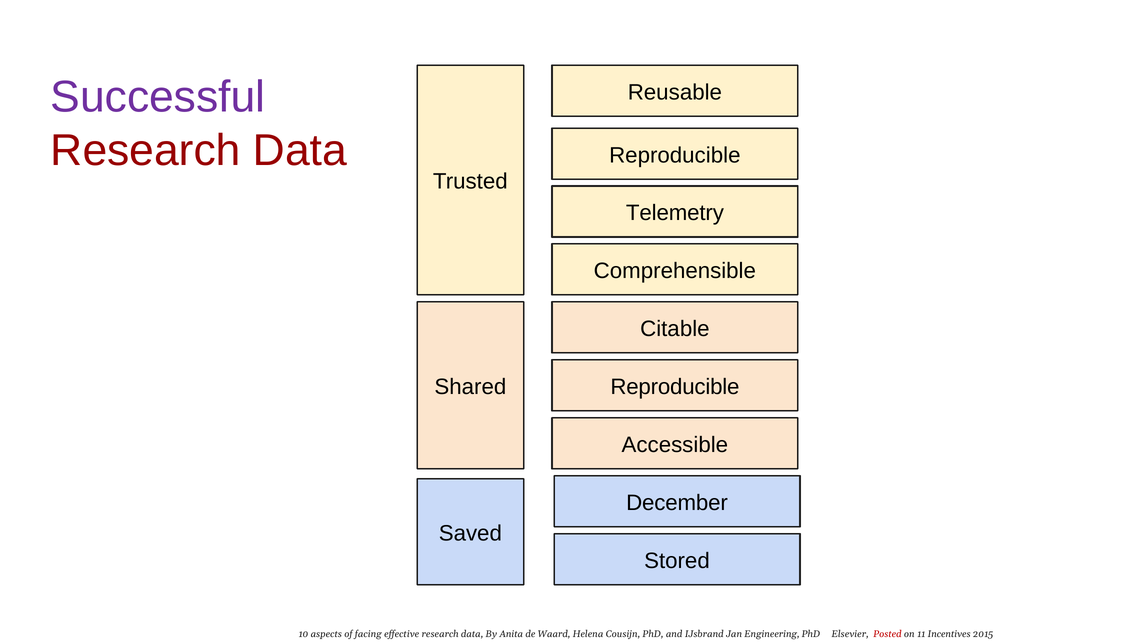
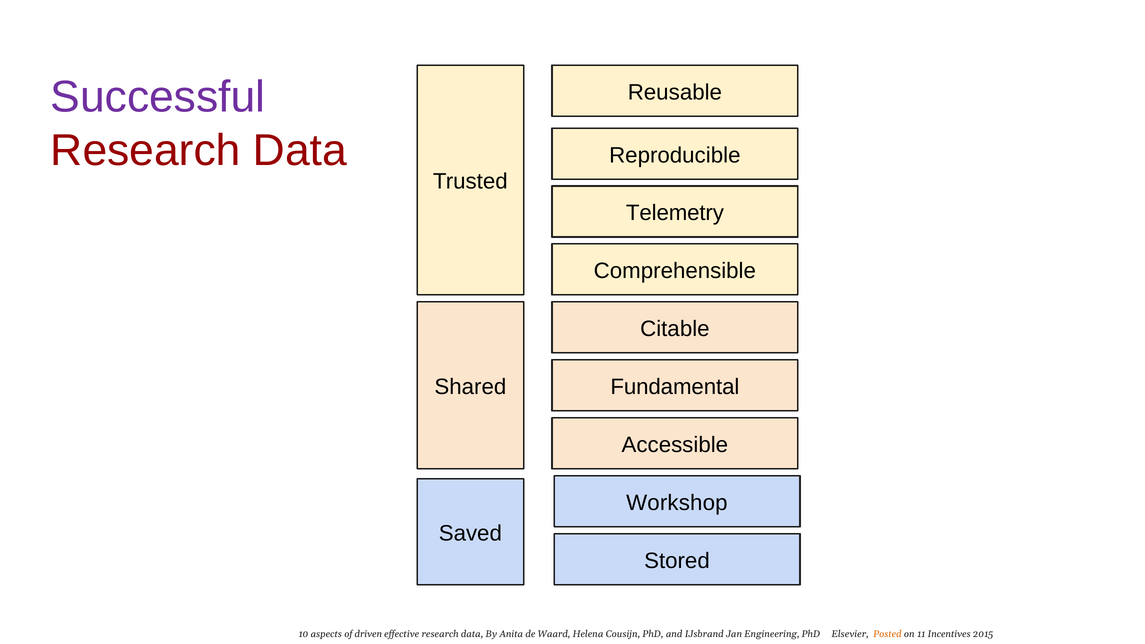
Reproducible: Reproducible -> Fundamental (675, 387)
December: December -> Workshop (677, 503)
facing: facing -> driven (368, 634)
Posted colour: red -> orange (888, 634)
